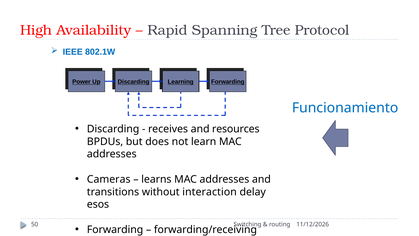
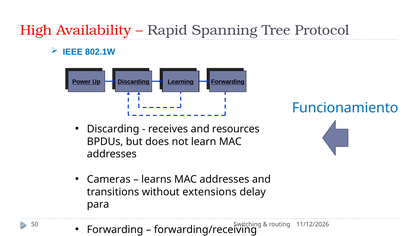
interaction: interaction -> extensions (210, 192)
esos: esos -> para (98, 204)
